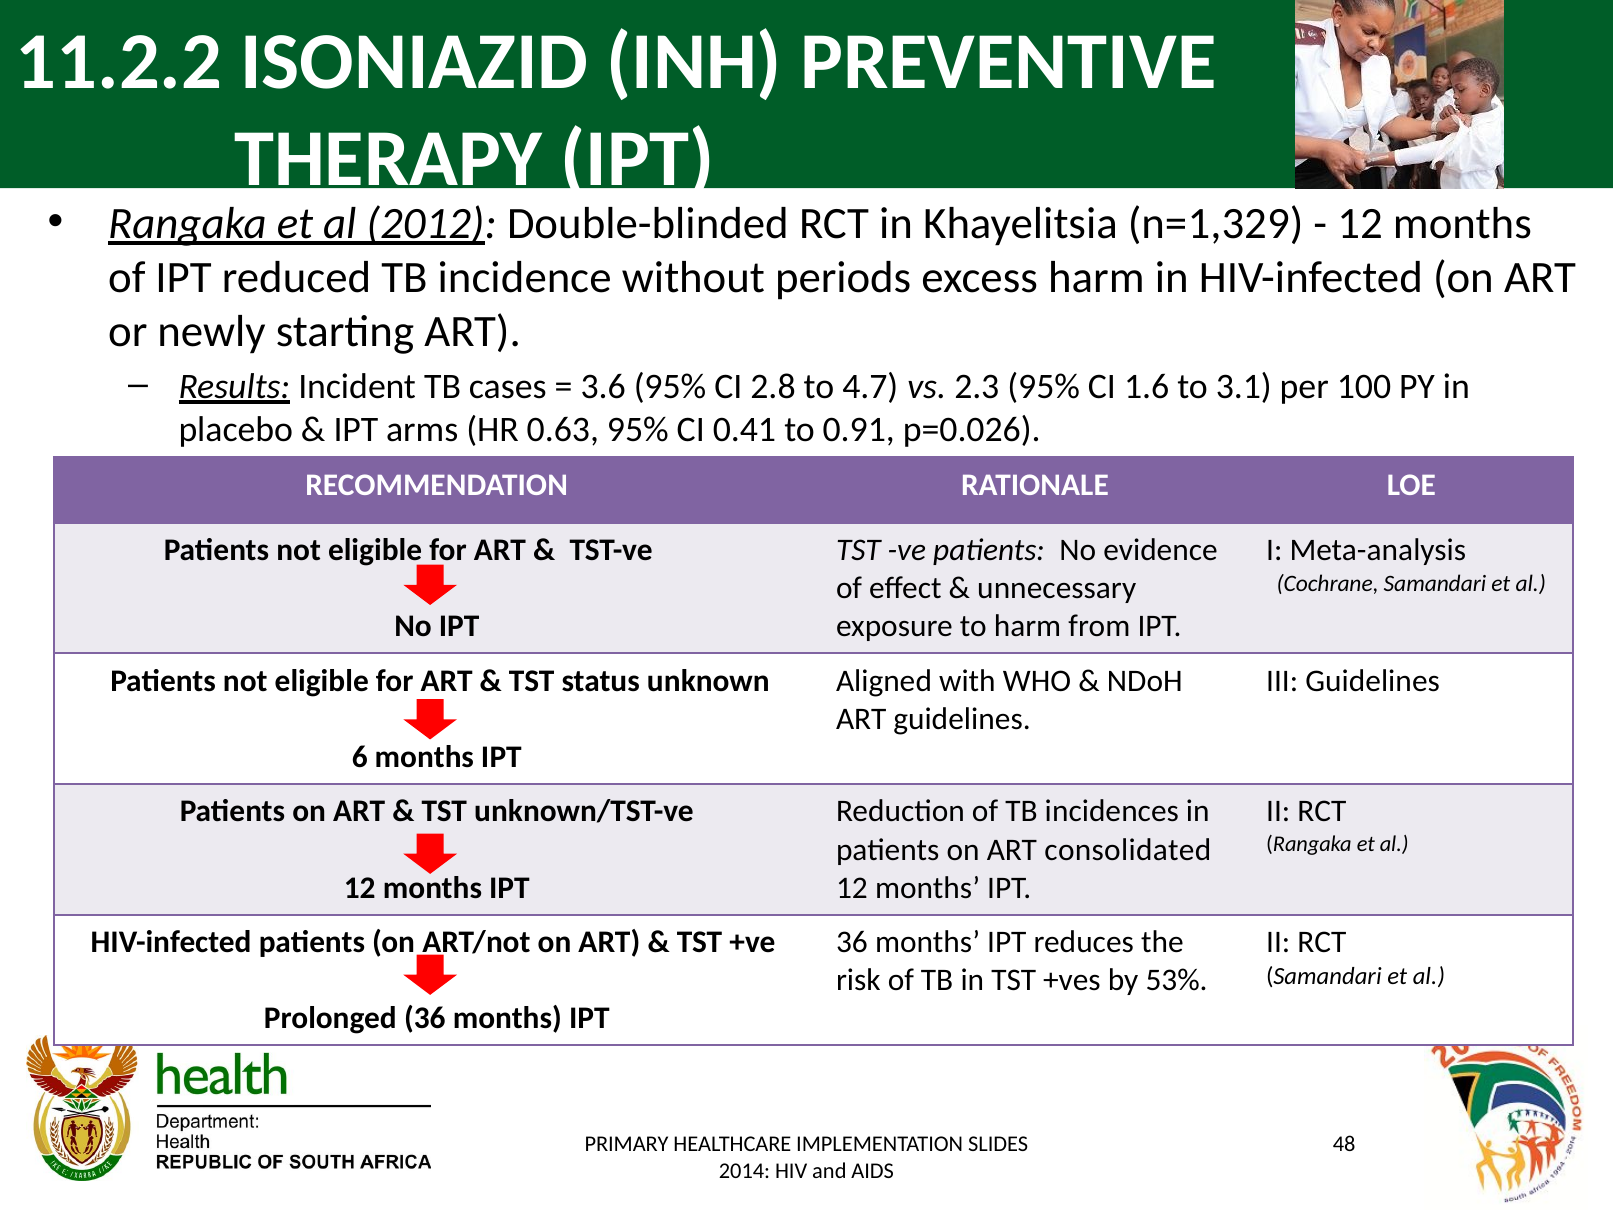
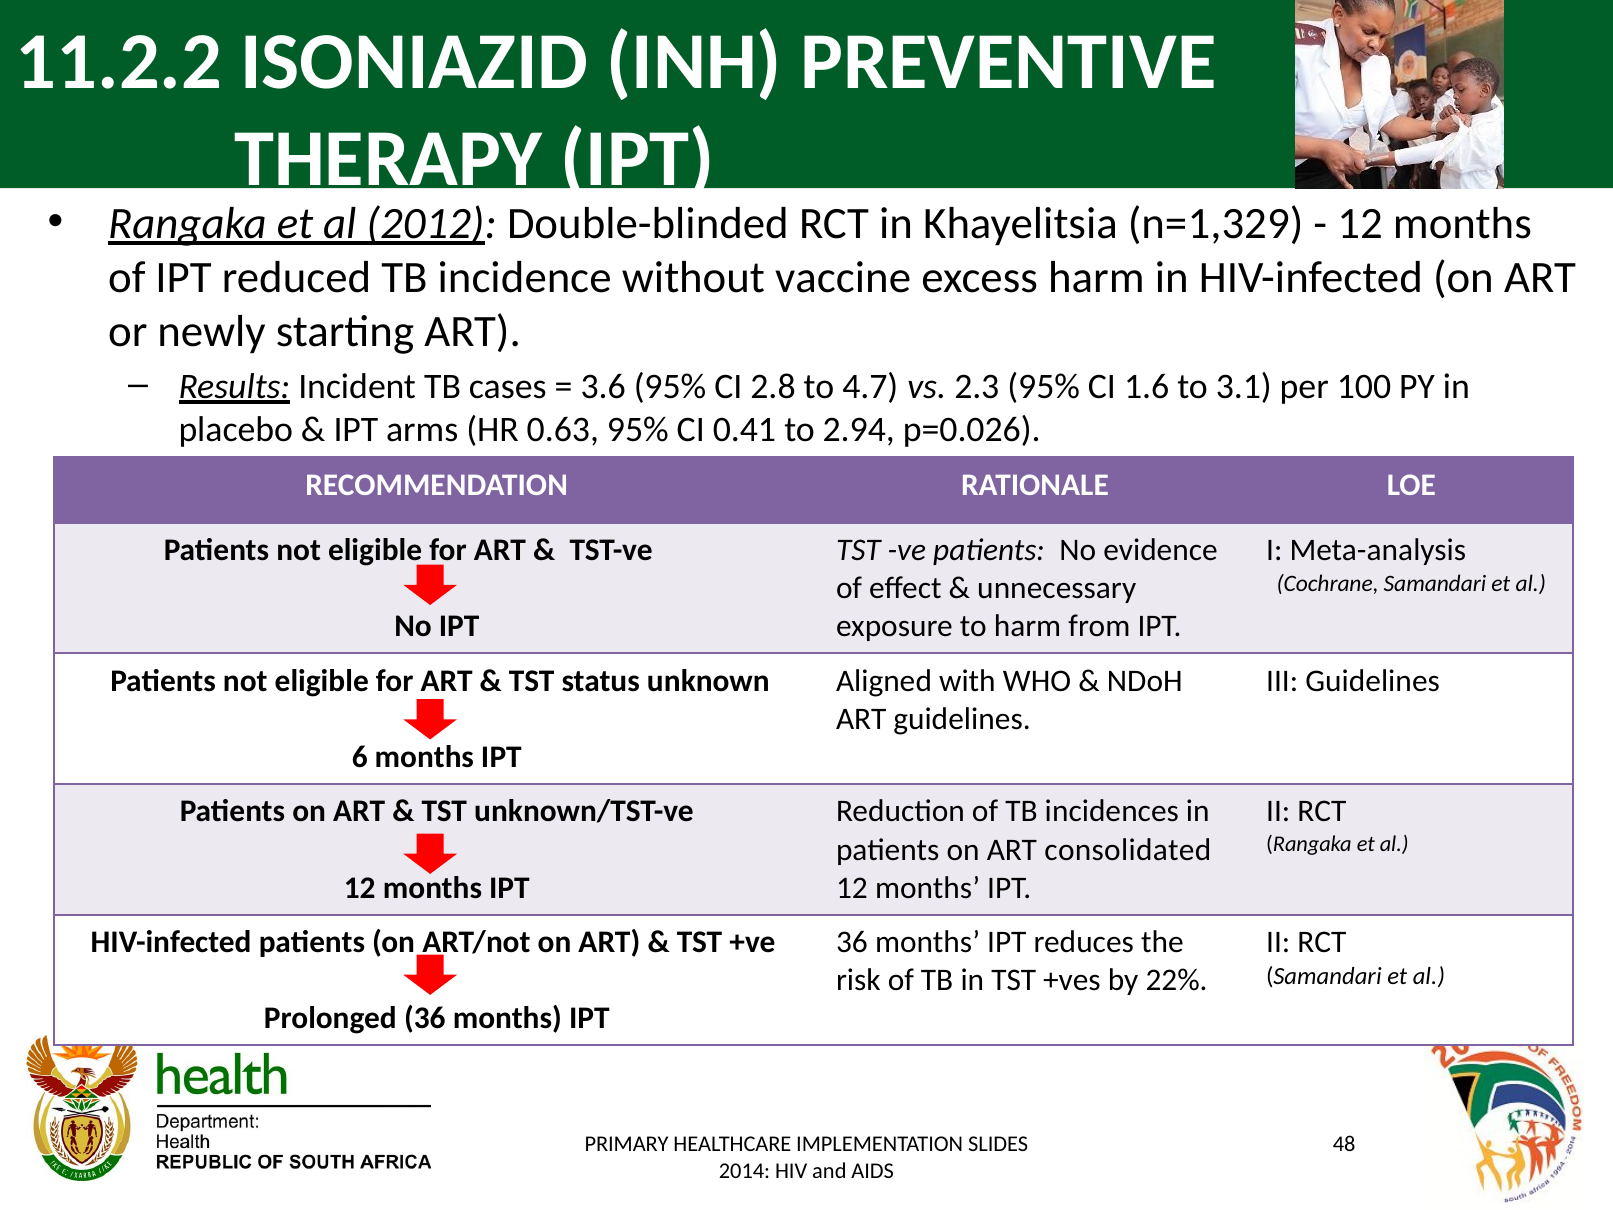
periods: periods -> vaccine (843, 277)
0.91: 0.91 -> 2.94 (859, 429)
53%: 53% -> 22% (1177, 980)
